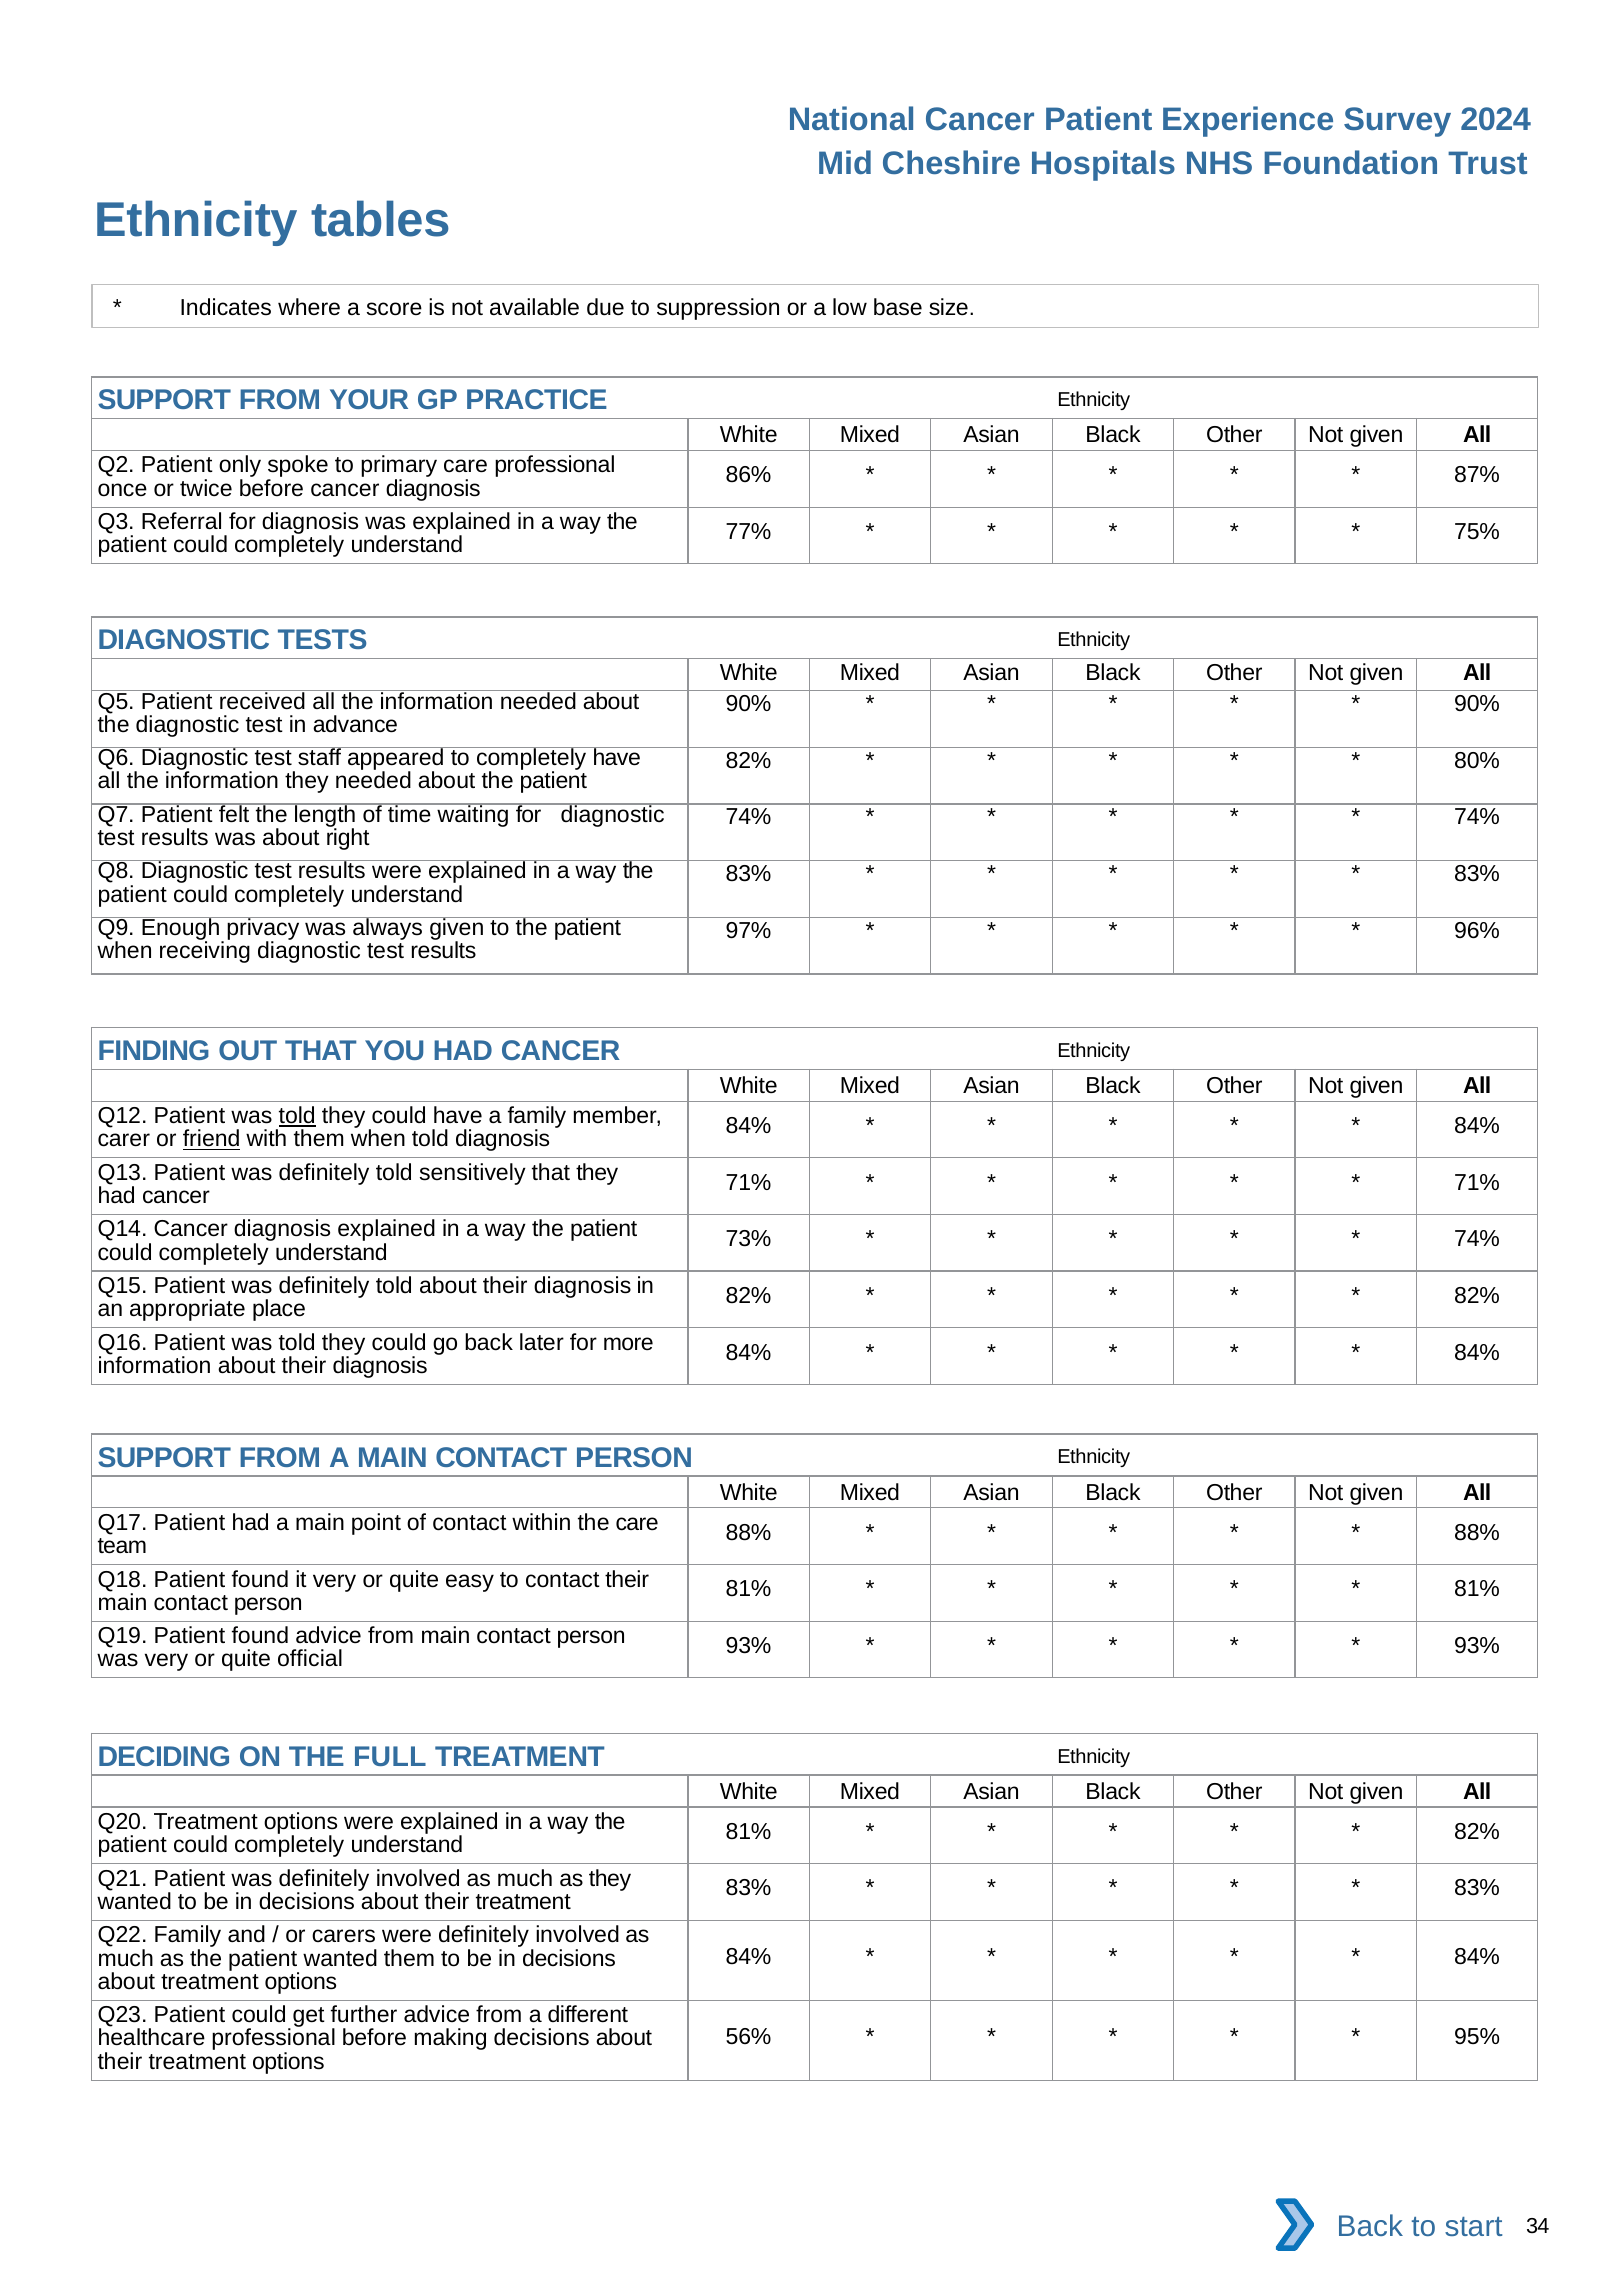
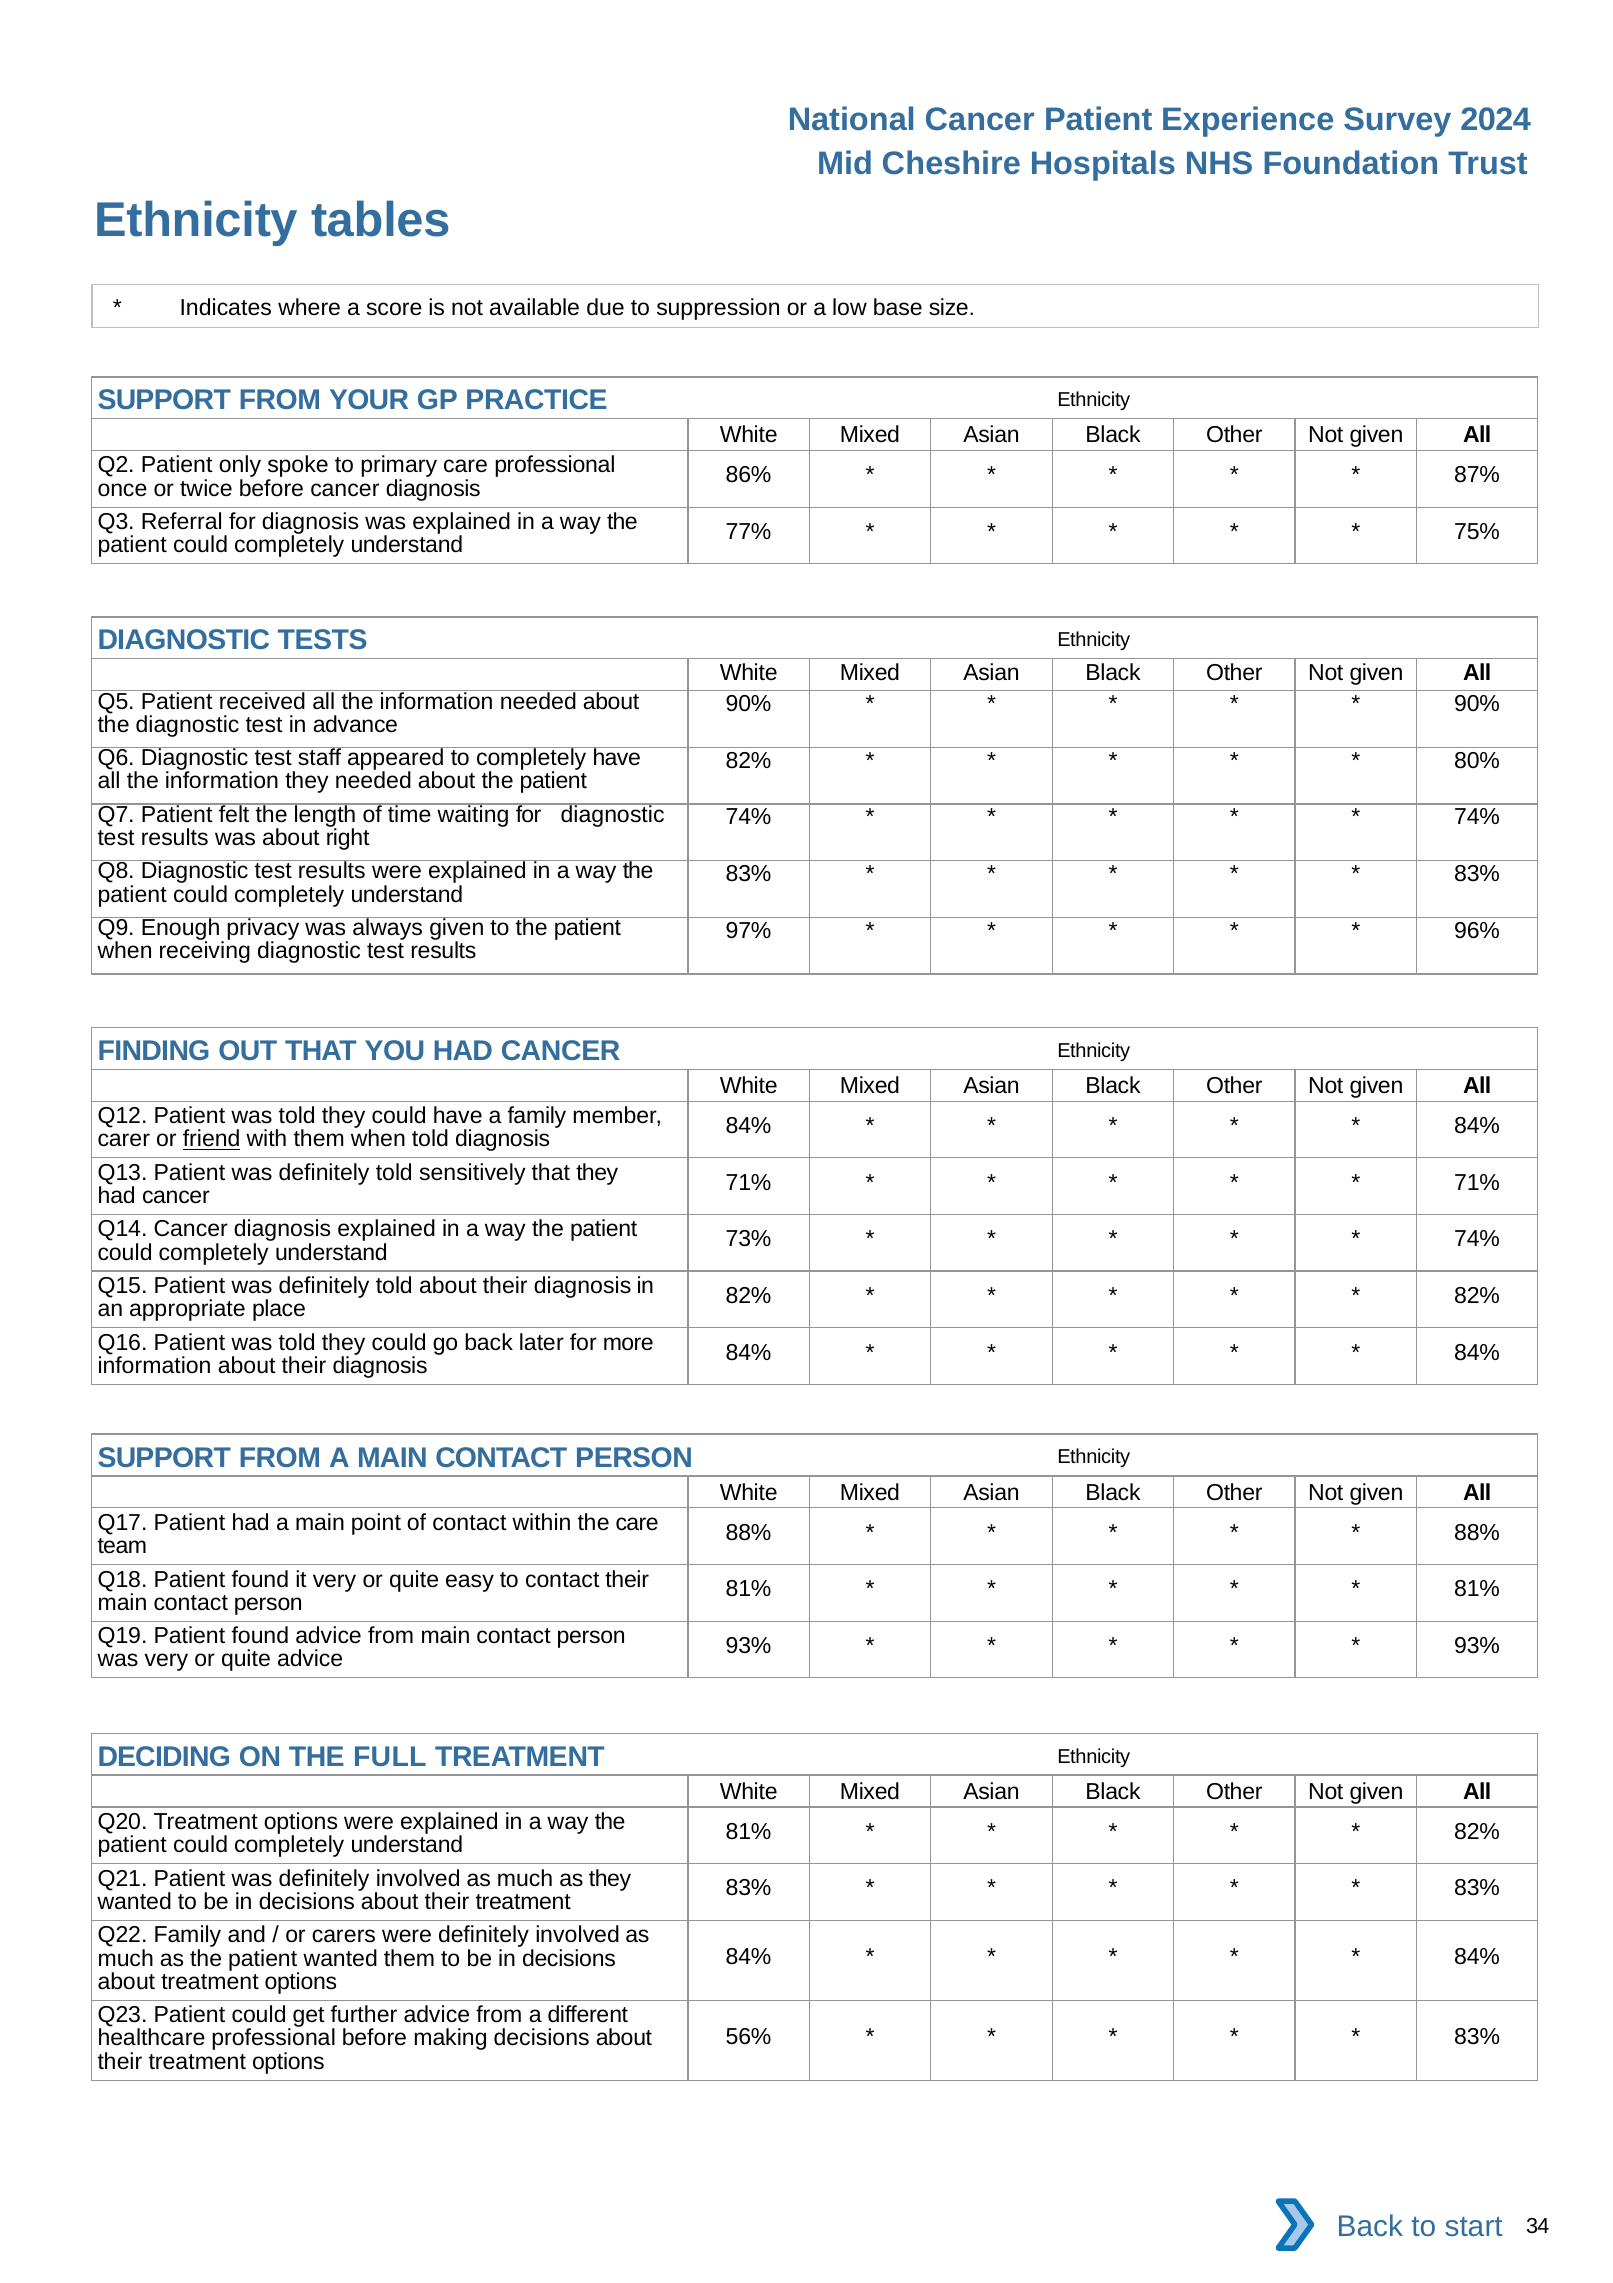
told underline: present -> none (297, 1116)
quite official: official -> advice (310, 1659)
95%: 95% -> 83% (1477, 2036)
